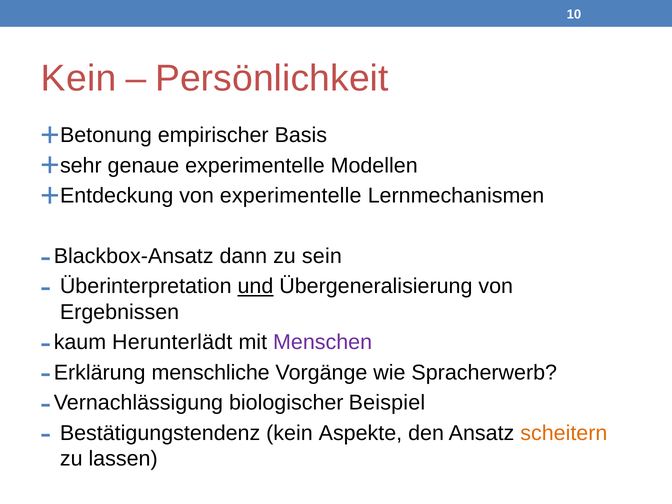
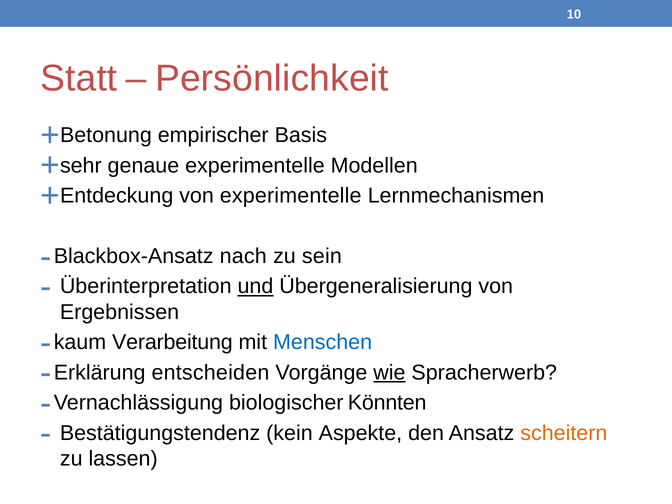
Kein: Kein -> Statt (79, 78)
dann: dann -> nach (243, 256)
Herunterlädt: Herunterlädt -> Verarbeitung (172, 342)
Menschen colour: purple -> blue (323, 342)
menschliche: menschliche -> entscheiden (210, 373)
wie underline: none -> present (389, 373)
Beispiel: Beispiel -> Könnten (387, 403)
